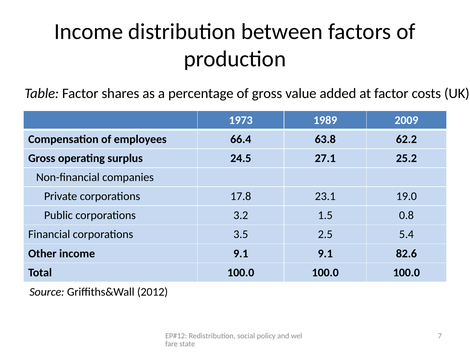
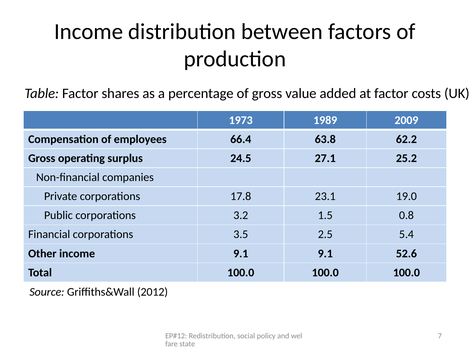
82.6: 82.6 -> 52.6 (406, 254)
